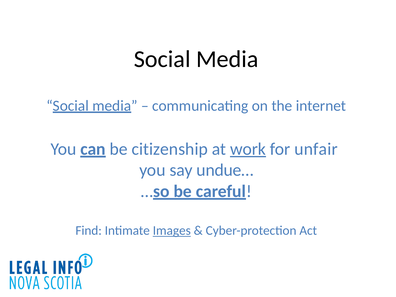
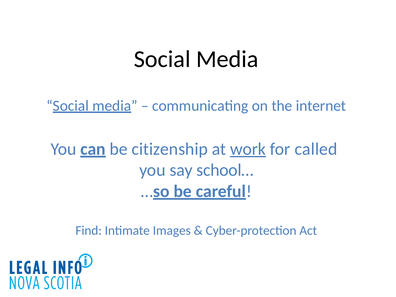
unfair: unfair -> called (316, 149)
undue…: undue… -> school… (225, 170)
Images underline: present -> none (172, 231)
